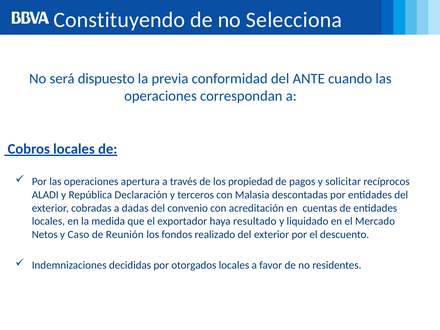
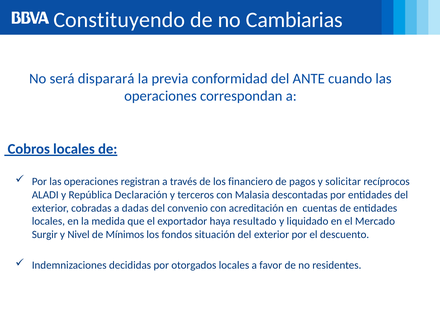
Selecciona: Selecciona -> Cambiarias (294, 20)
dispuesto: dispuesto -> disparará (106, 79)
apertura: apertura -> registran (140, 182)
propiedad: propiedad -> financiero (251, 182)
Netos: Netos -> Surgir (45, 234)
Caso: Caso -> Nivel (79, 234)
Reunión: Reunión -> Mínimos (125, 234)
realizado: realizado -> situación (215, 234)
